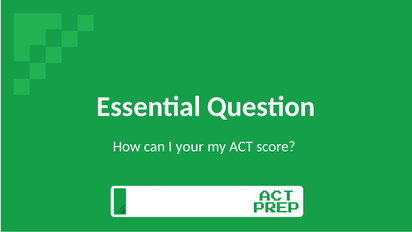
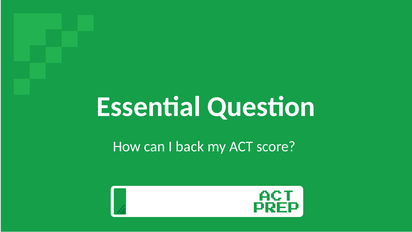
your: your -> back (190, 147)
